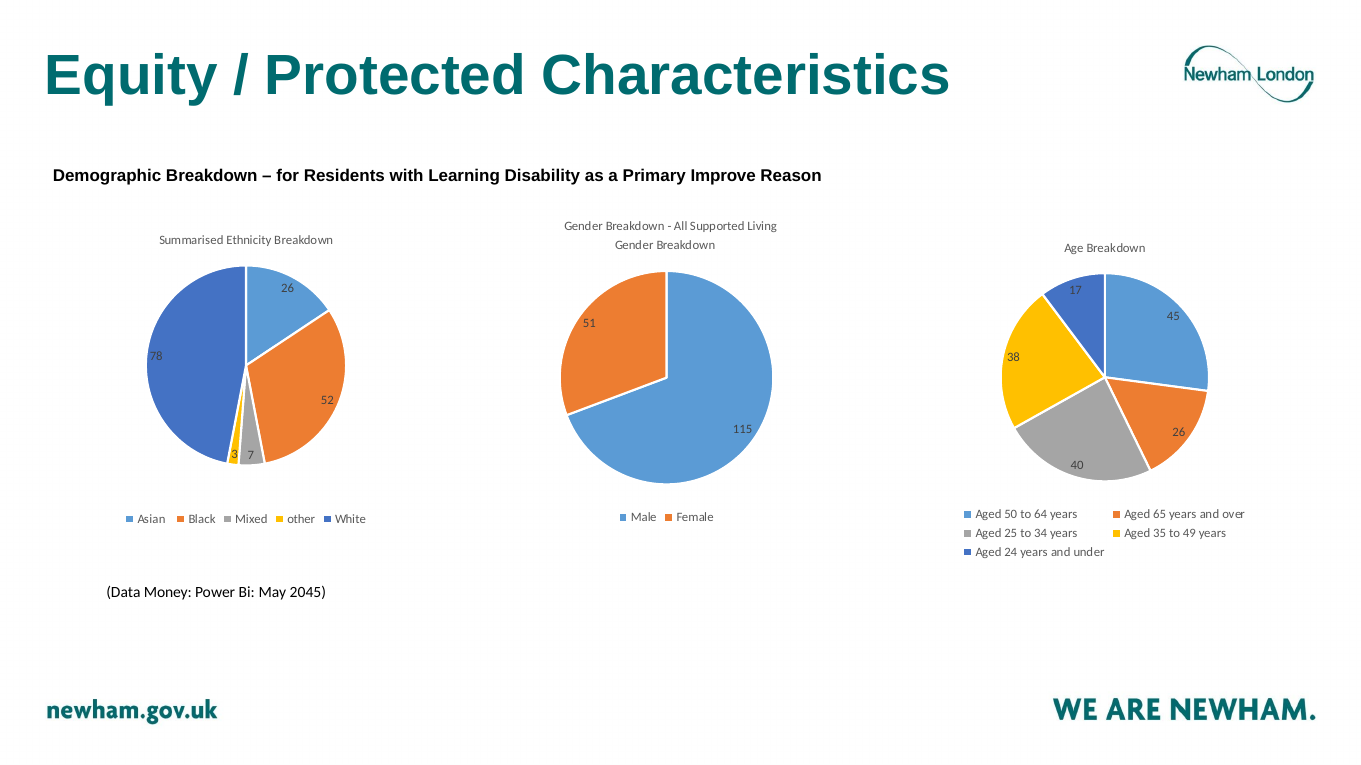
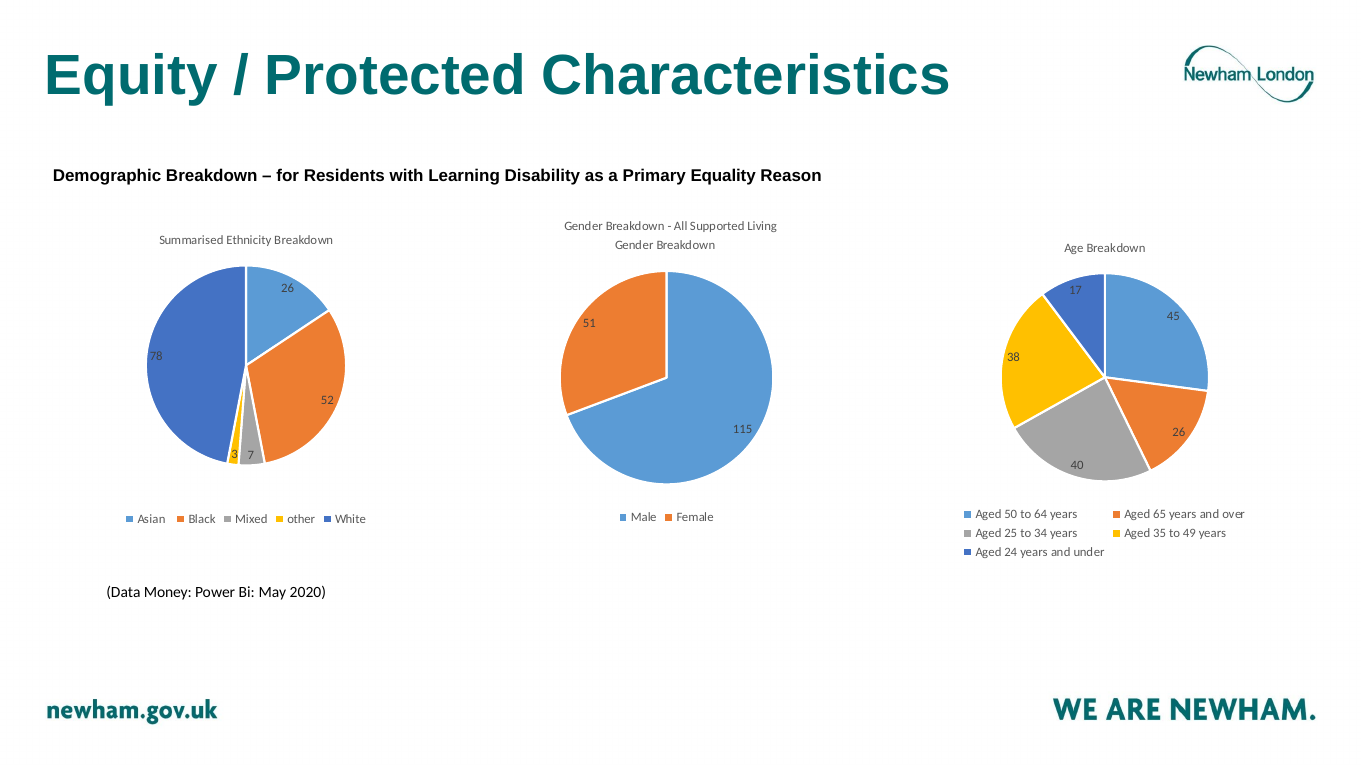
Improve: Improve -> Equality (723, 176)
2045: 2045 -> 2020 (308, 593)
